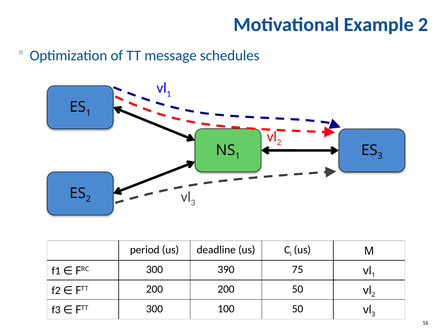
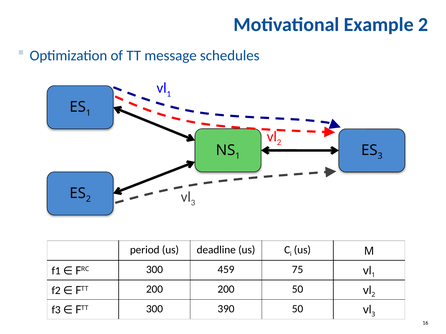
390: 390 -> 459 (226, 270)
100: 100 -> 390 (226, 309)
